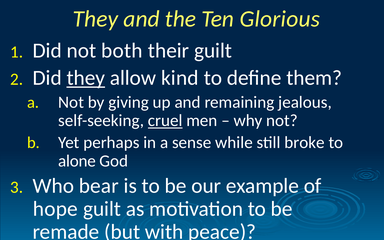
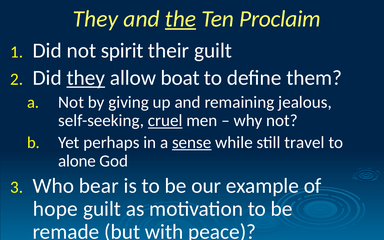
the underline: none -> present (180, 19)
Glorious: Glorious -> Proclaim (280, 19)
both: both -> spirit (122, 51)
kind: kind -> boat (180, 78)
sense underline: none -> present (192, 142)
broke: broke -> travel (304, 142)
